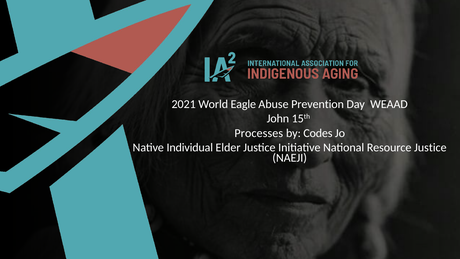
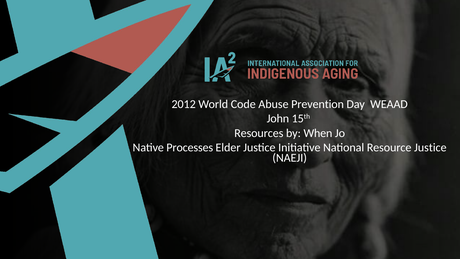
2021: 2021 -> 2012 (184, 104)
Eagle: Eagle -> Code (243, 104)
Processes: Processes -> Resources (259, 133)
Codes: Codes -> When (318, 133)
Individual: Individual -> Processes (190, 147)
